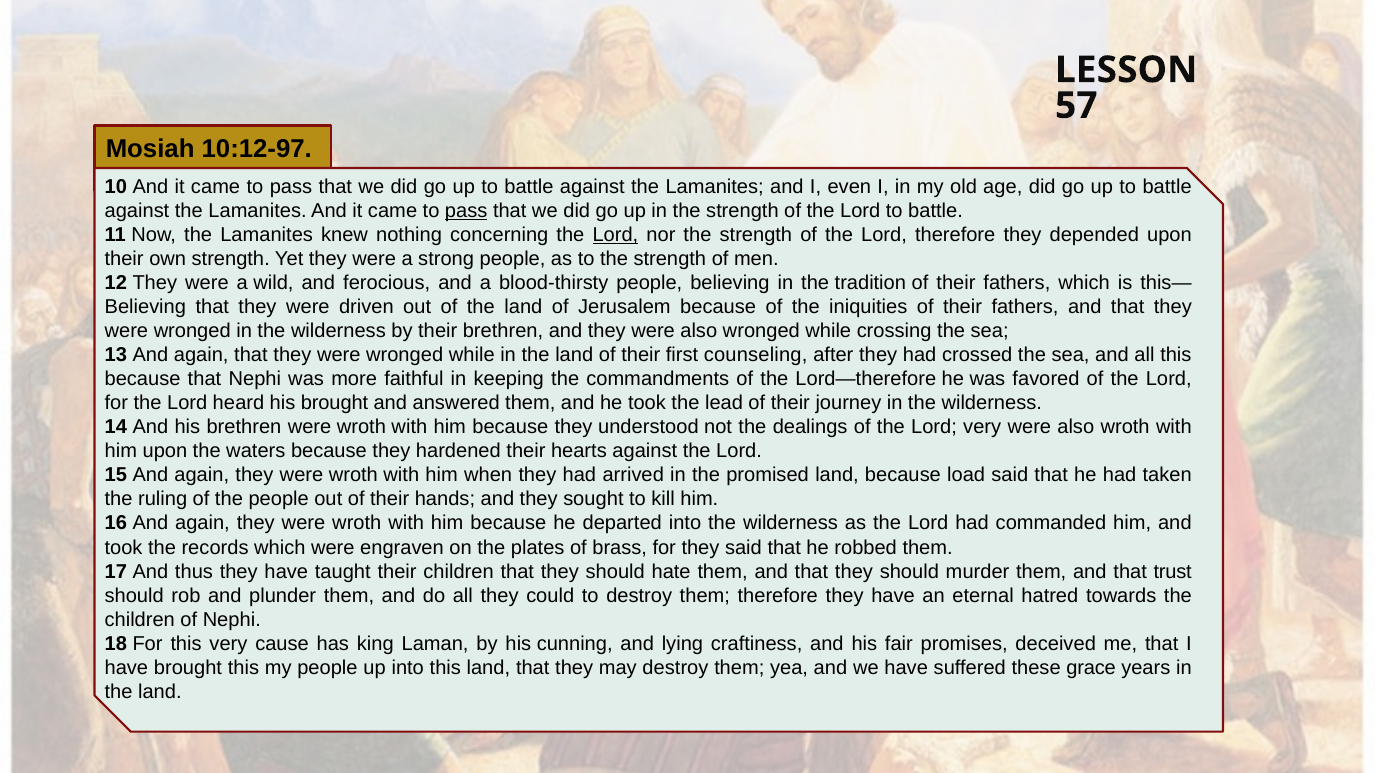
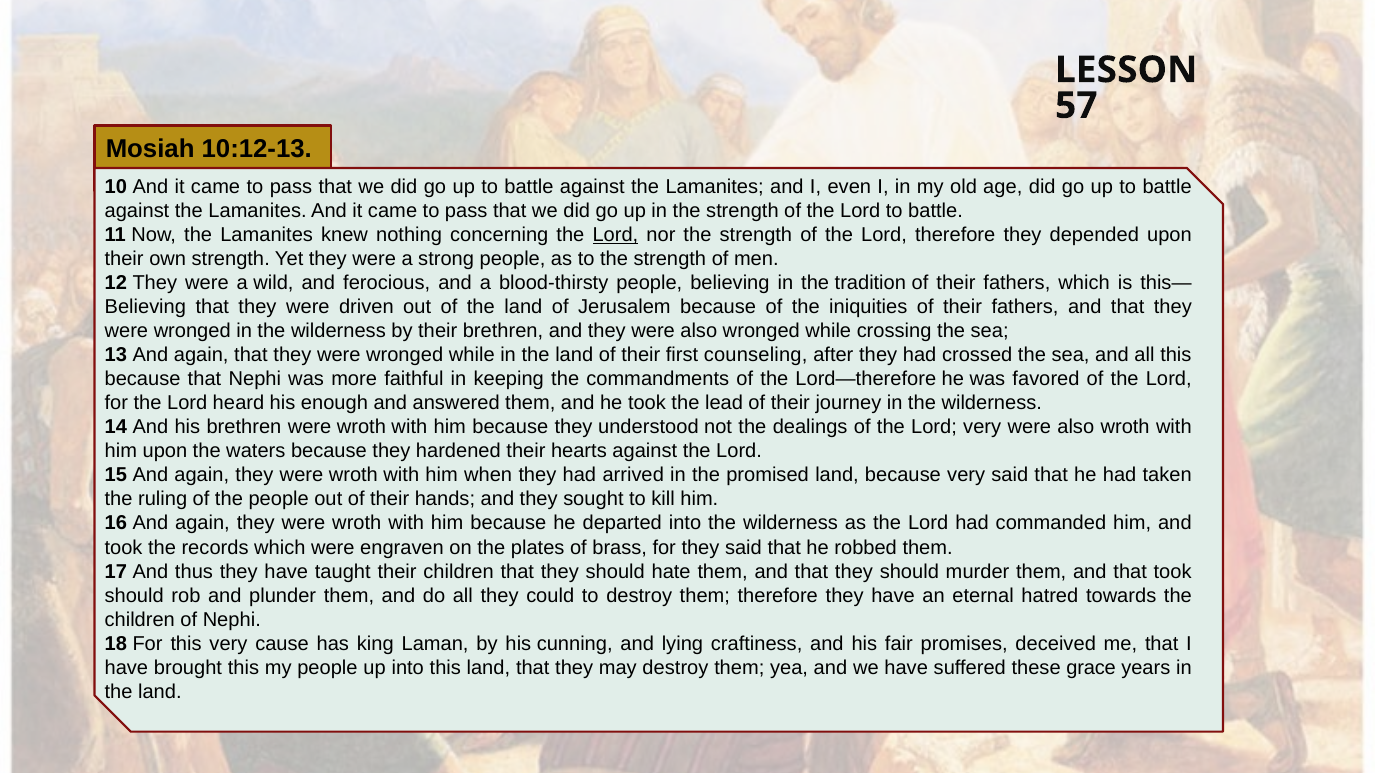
10:12-97: 10:12-97 -> 10:12-13 (257, 149)
pass underline: present -> none (466, 211)
his brought: brought -> enough (334, 403)
because load: load -> very (966, 476)
that trust: trust -> took (1173, 572)
